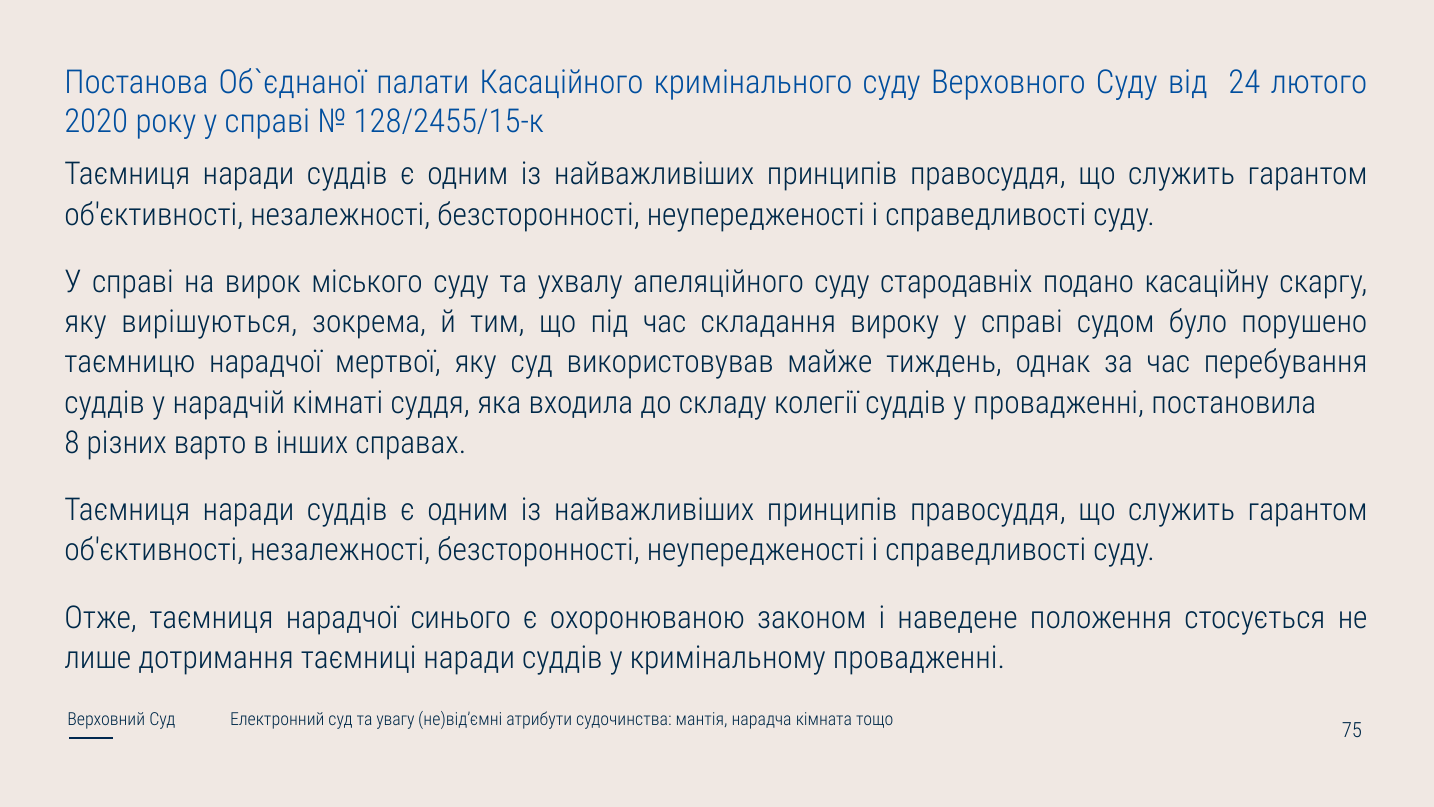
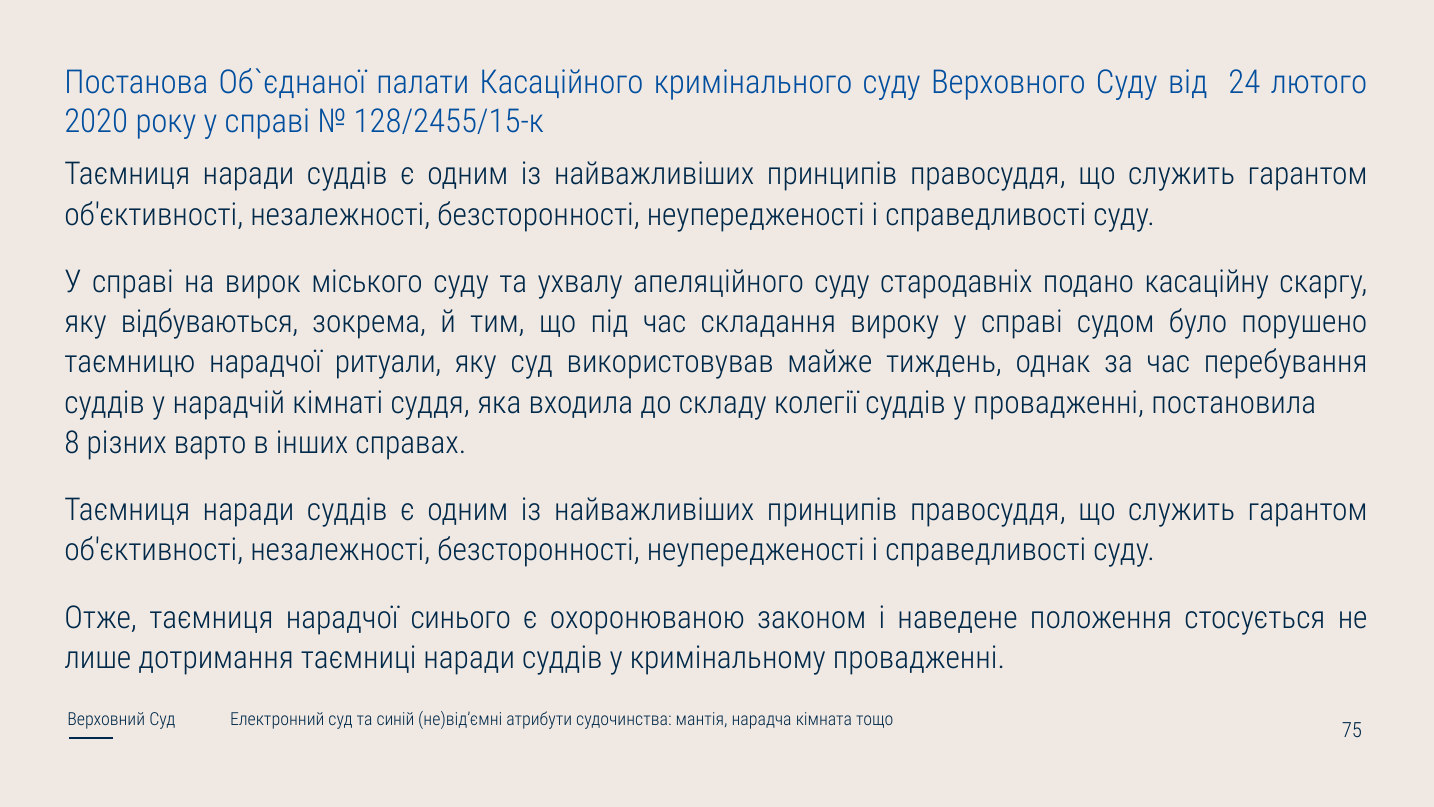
вирішуються: вирішуються -> відбуваються (210, 322)
мертвої: мертвої -> ритуали (388, 362)
увагу: увагу -> синій (395, 719)
